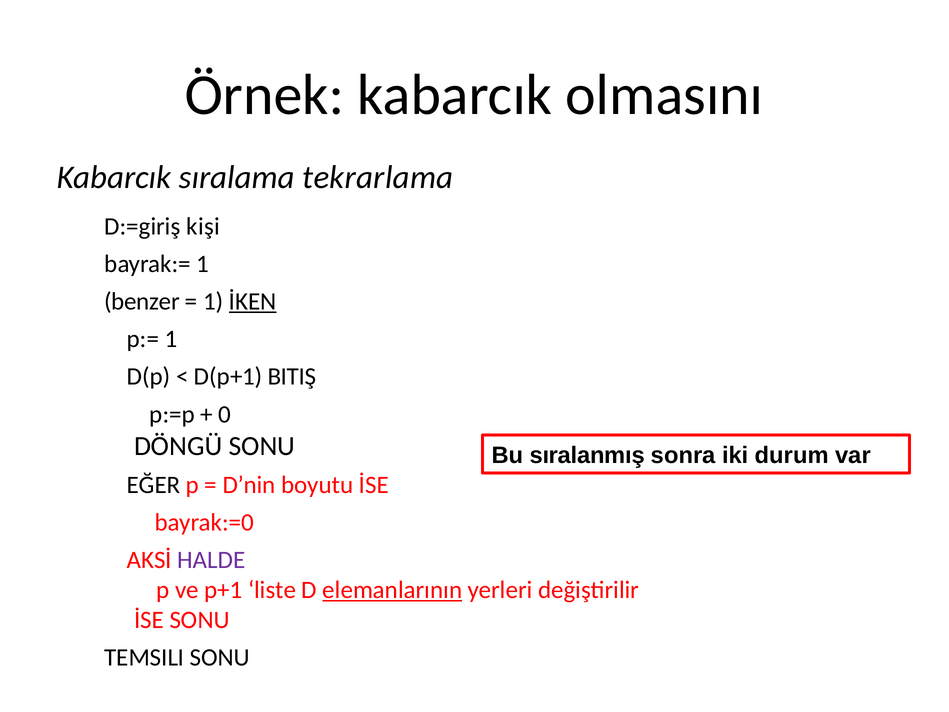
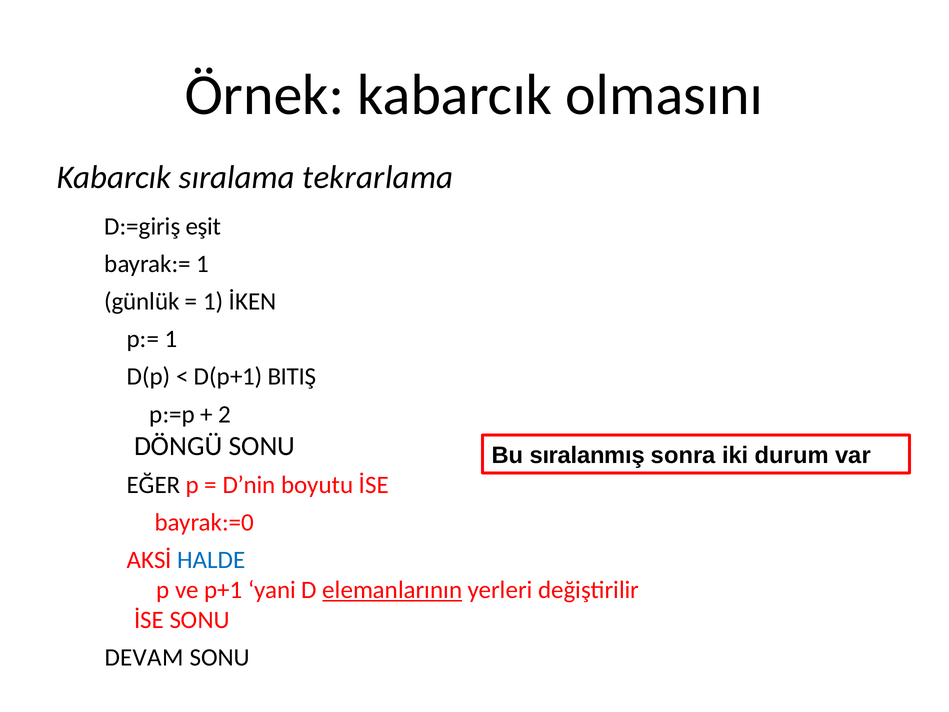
kişi: kişi -> eşit (203, 227)
benzer: benzer -> günlük (142, 302)
İKEN underline: present -> none (253, 302)
0: 0 -> 2 (225, 414)
HALDE colour: purple -> blue (211, 560)
liste: liste -> yani (272, 590)
TEMSILI: TEMSILI -> DEVAM (144, 657)
